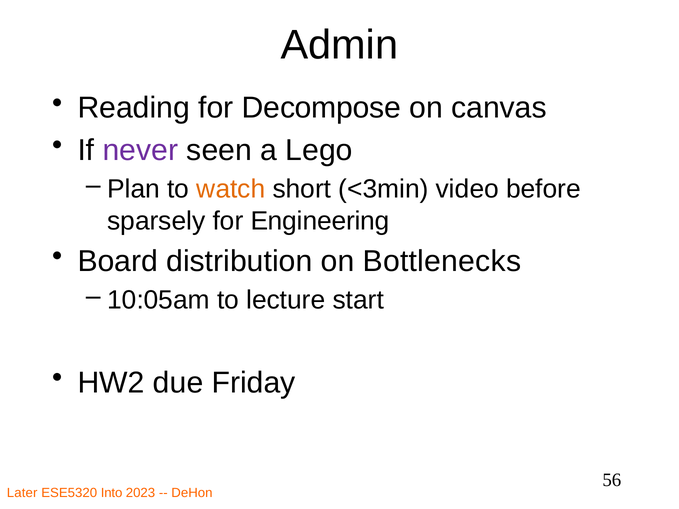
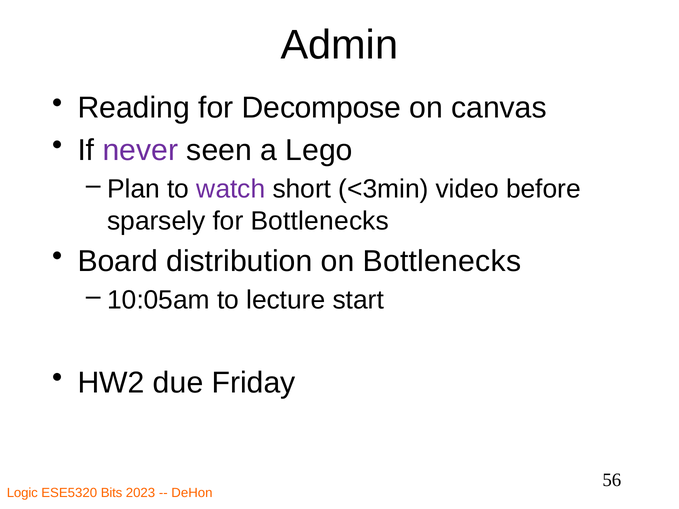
watch colour: orange -> purple (231, 189)
for Engineering: Engineering -> Bottlenecks (320, 221)
Later: Later -> Logic (22, 493)
Into: Into -> Bits (112, 493)
